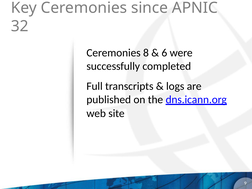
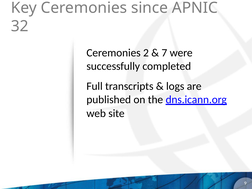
8: 8 -> 2 (146, 53)
6: 6 -> 7 (164, 53)
